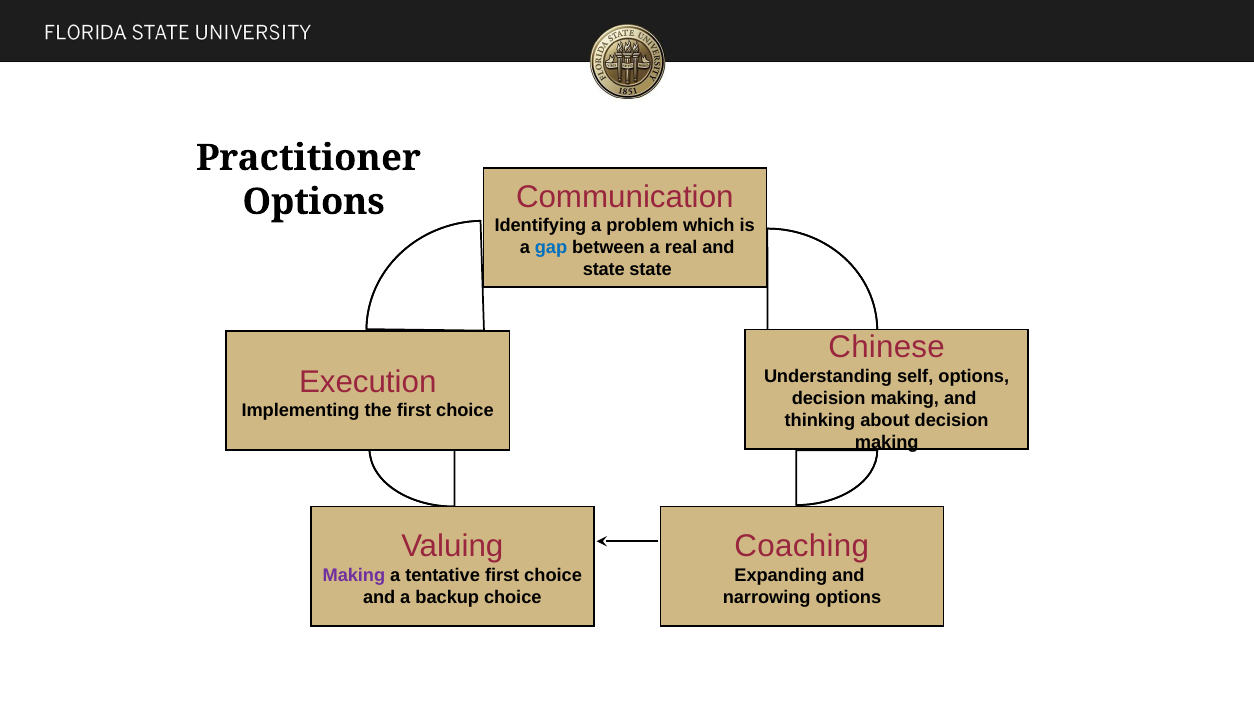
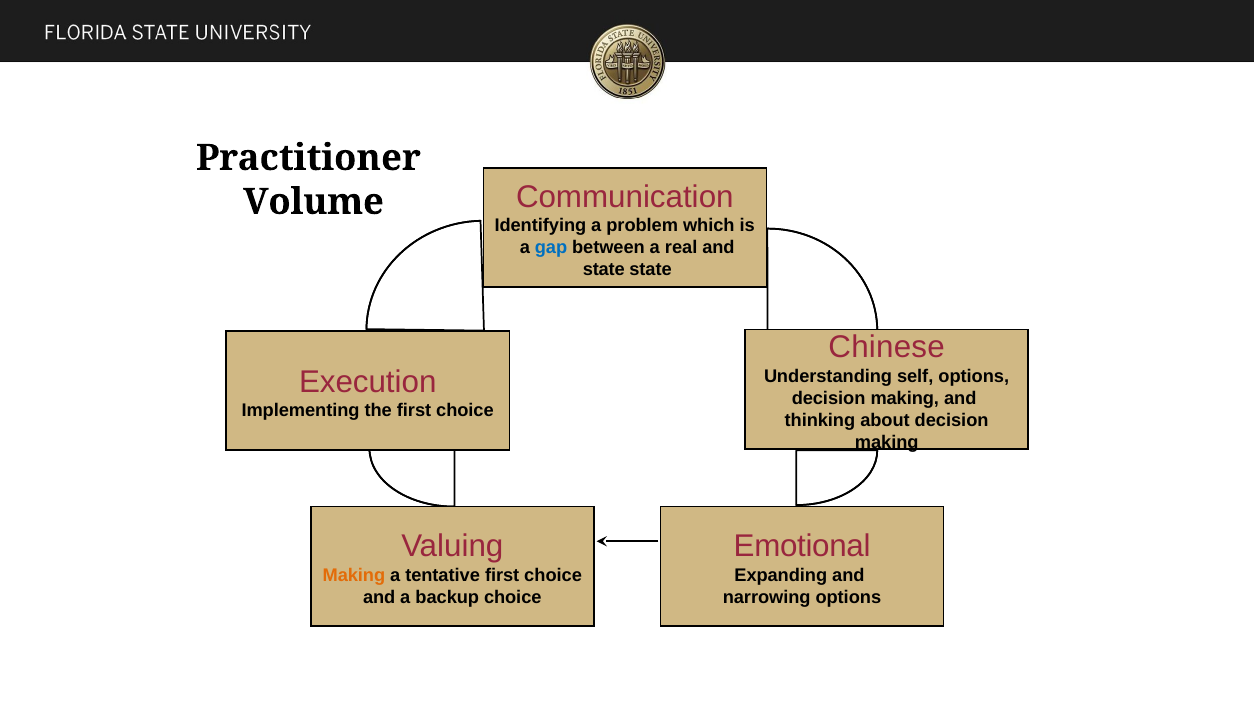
Options: Options -> Volume (314, 202)
Coaching: Coaching -> Emotional (802, 546)
Making colour: purple -> orange (354, 575)
